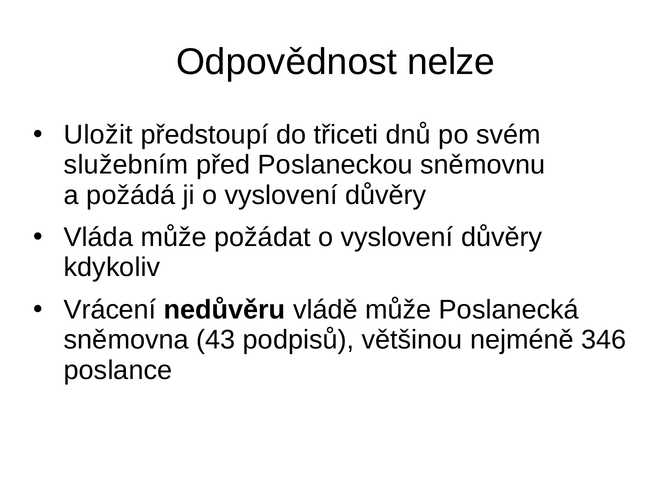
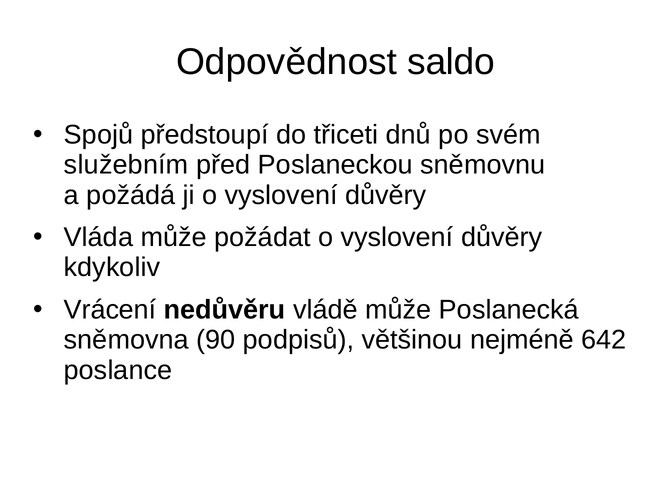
nelze: nelze -> saldo (451, 62)
Uložit: Uložit -> Spojů (99, 135)
43: 43 -> 90 (216, 340)
346: 346 -> 642 (604, 340)
